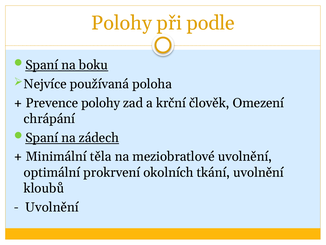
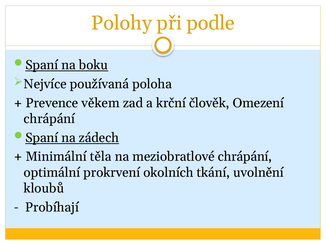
Prevence polohy: polohy -> věkem (101, 103)
meziobratlové uvolnění: uvolnění -> chrápání (245, 156)
Uvolnění: Uvolnění -> Probíhají (52, 207)
